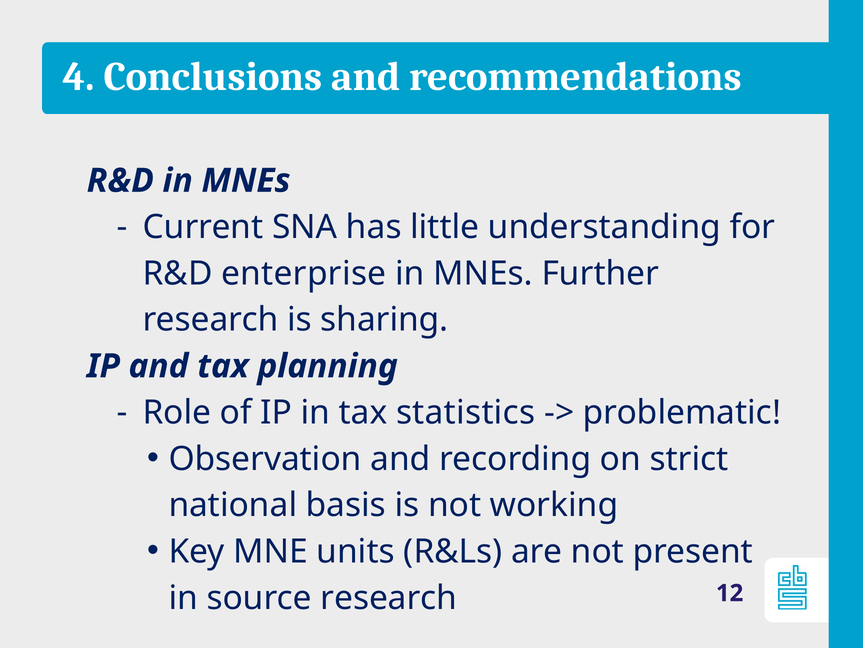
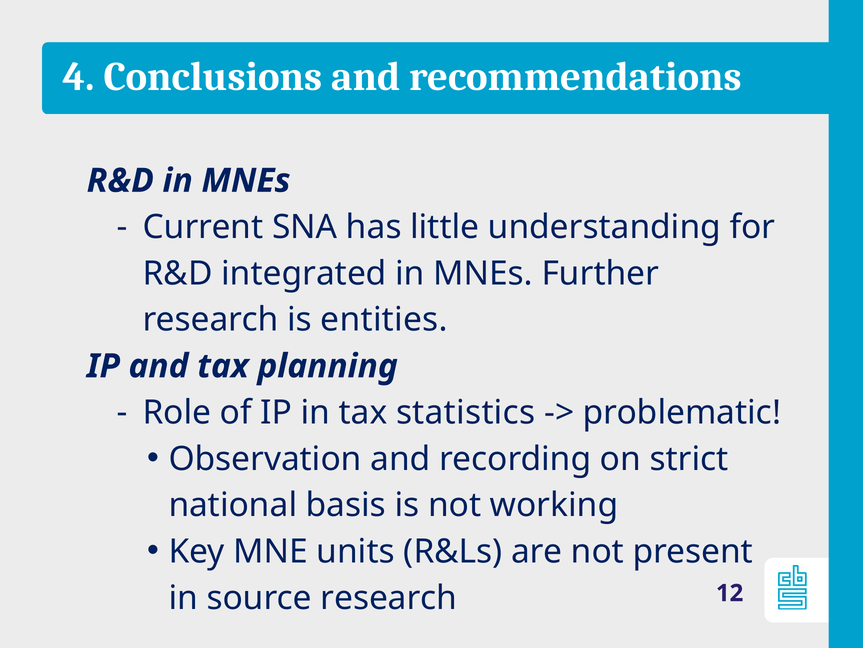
enterprise: enterprise -> integrated (304, 273)
sharing: sharing -> entities (384, 319)
